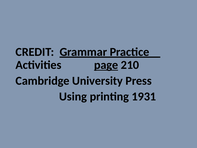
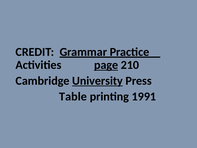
University underline: none -> present (97, 81)
Using: Using -> Table (73, 96)
1931: 1931 -> 1991 (144, 96)
